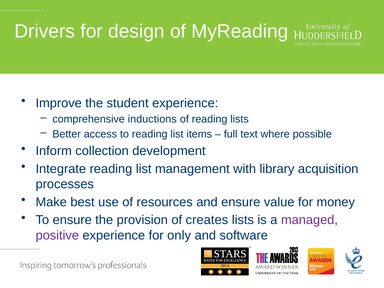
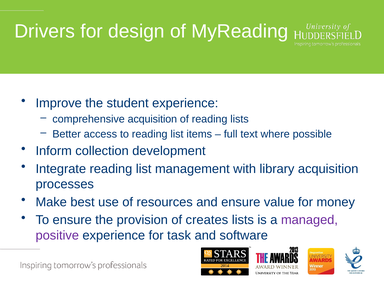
comprehensive inductions: inductions -> acquisition (152, 119)
only: only -> task (179, 235)
